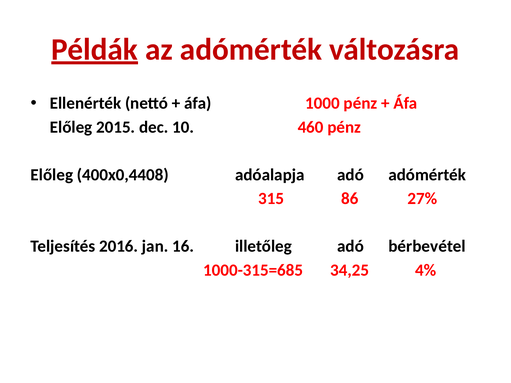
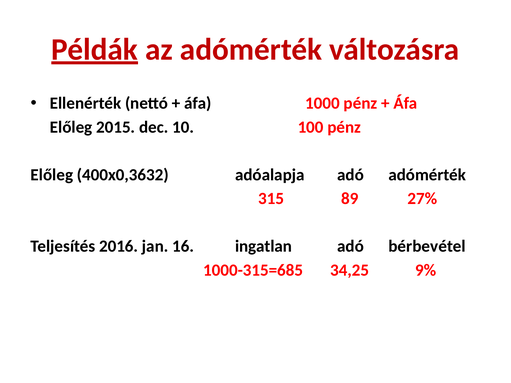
460: 460 -> 100 (311, 127)
400x0,4408: 400x0,4408 -> 400x0,3632 (123, 175)
86: 86 -> 89 (350, 199)
illetőleg: illetőleg -> ingatlan (263, 246)
4%: 4% -> 9% (426, 270)
